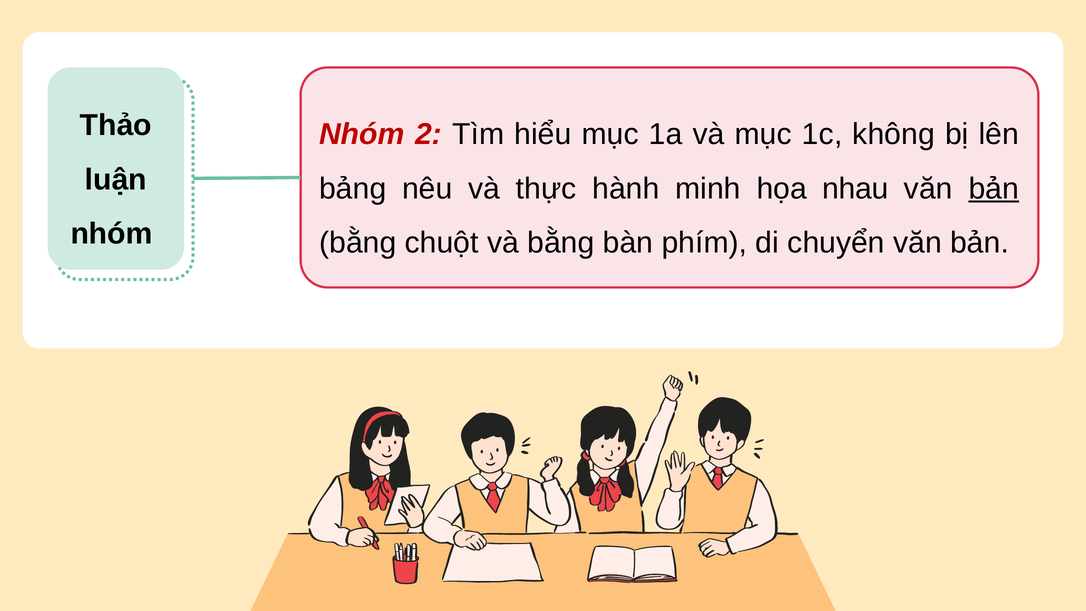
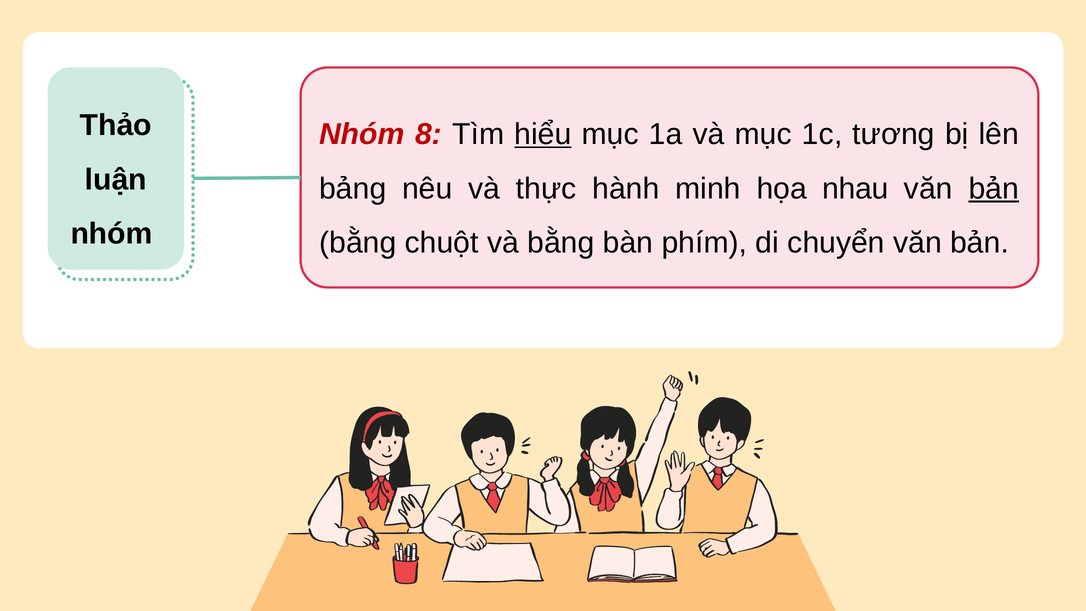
2: 2 -> 8 (428, 134)
hiểu underline: none -> present (543, 134)
không: không -> tương (894, 134)
